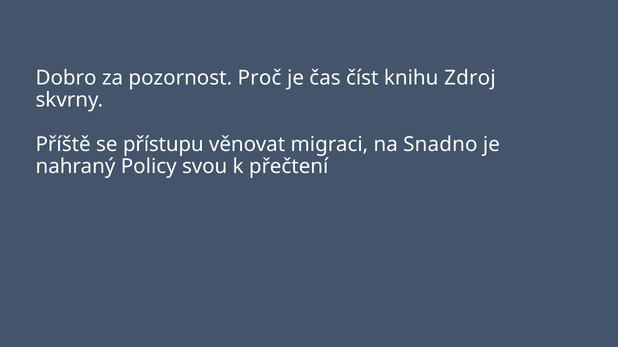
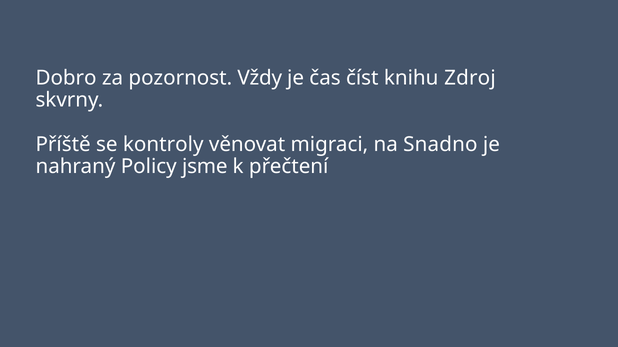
Proč: Proč -> Vždy (260, 78)
přístupu: přístupu -> kontroly (163, 145)
svou: svou -> jsme (205, 167)
